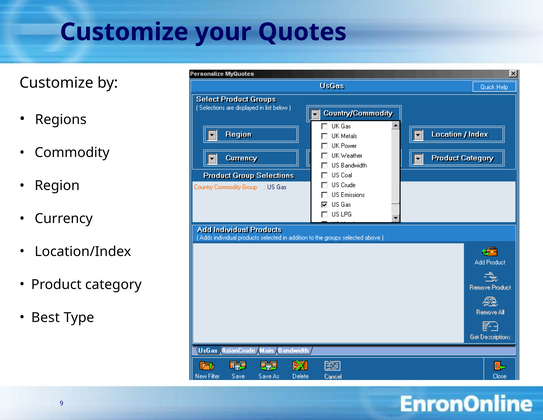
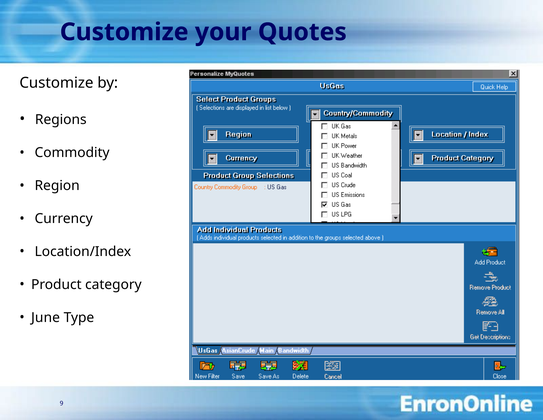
Best: Best -> June (46, 317)
